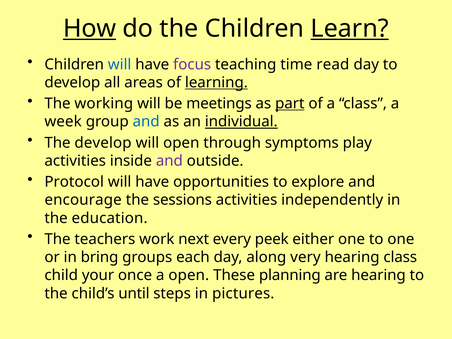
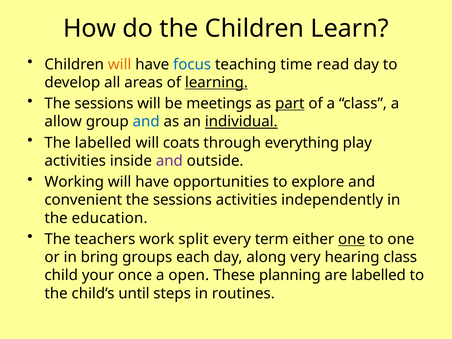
How underline: present -> none (90, 29)
Learn underline: present -> none (350, 29)
will colour: blue -> orange (120, 64)
focus colour: purple -> blue (192, 64)
working: working -> sessions (104, 104)
week: week -> allow (63, 122)
The develop: develop -> labelled (103, 143)
will open: open -> coats (181, 143)
symptoms: symptoms -> everything (302, 143)
Protocol: Protocol -> Working (74, 182)
encourage: encourage -> convenient (83, 200)
next: next -> split (194, 239)
peek: peek -> term (272, 239)
one underline: none -> present (352, 239)
are hearing: hearing -> labelled (379, 275)
pictures: pictures -> routines (243, 293)
